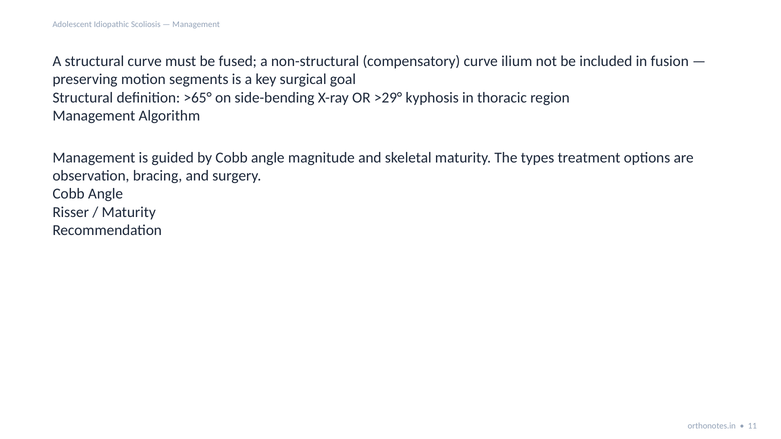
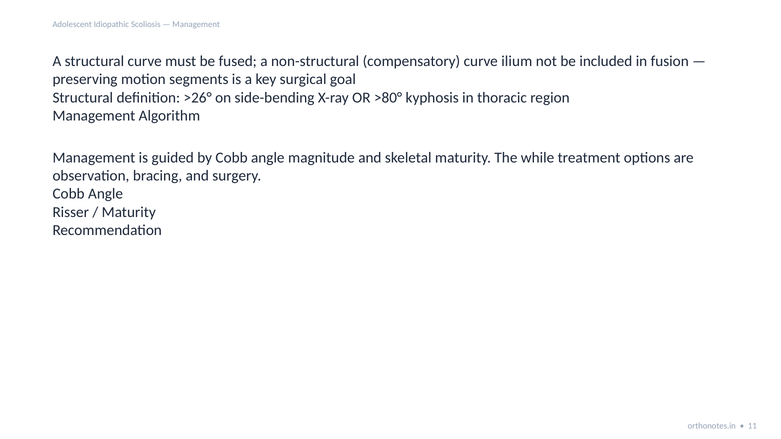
>65°: >65° -> >26° (198, 98)
>29°: >29° -> >80° (388, 98)
types: types -> while (538, 158)
